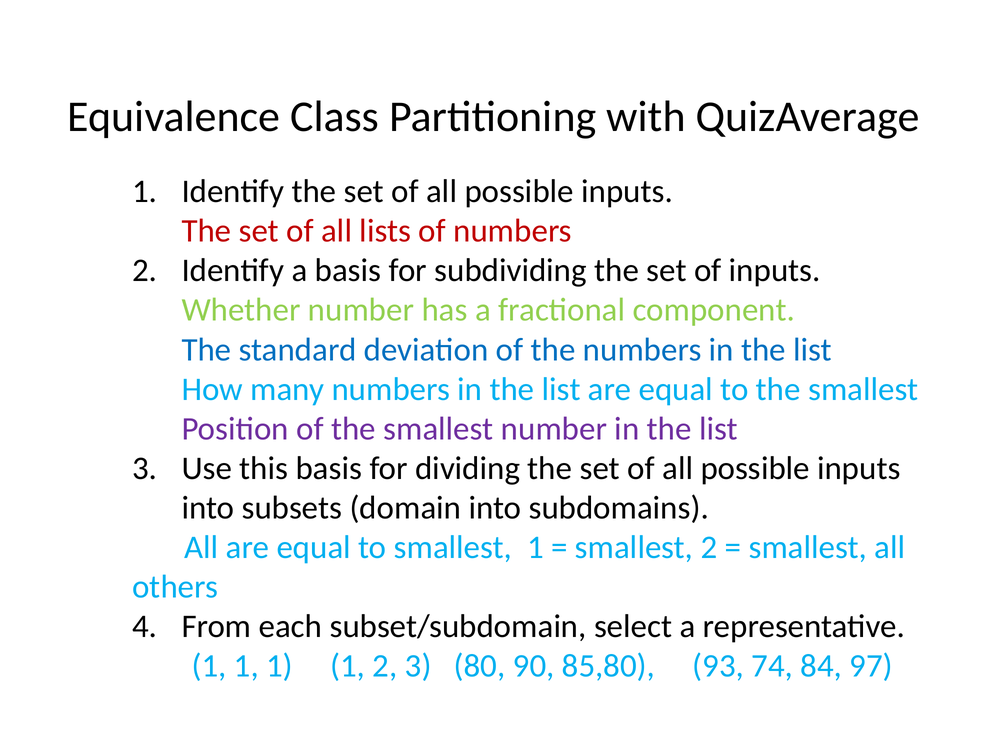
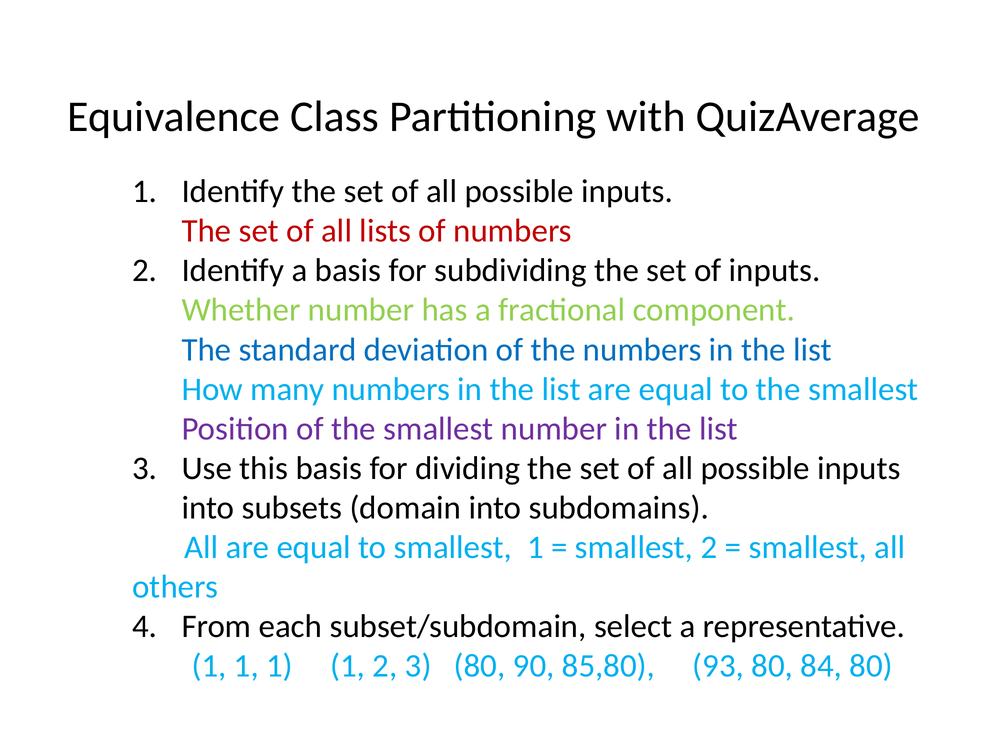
93 74: 74 -> 80 (772, 666)
84 97: 97 -> 80 (871, 666)
